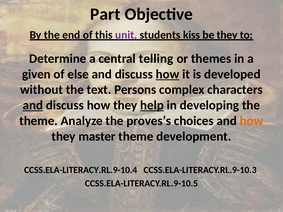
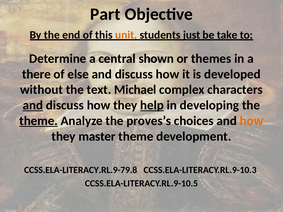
unit colour: purple -> orange (126, 35)
kiss: kiss -> just (192, 35)
be they: they -> take (227, 35)
telling: telling -> shown (156, 59)
given: given -> there (36, 74)
how underline: present -> none (168, 74)
Persons: Persons -> Michael (135, 90)
theme underline: none -> present (39, 121)
CCSS.ELA-LITERACY.RL.9-10.4: CCSS.ELA-LITERACY.RL.9-10.4 -> CCSS.ELA-LITERACY.RL.9-79.8 (81, 170)
